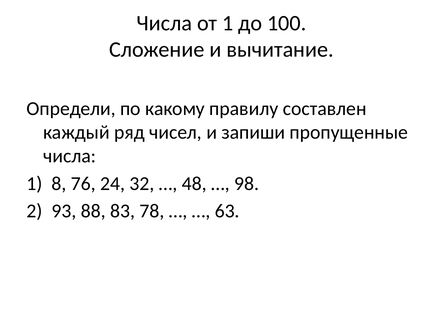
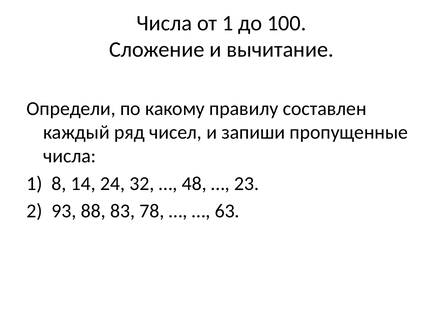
76: 76 -> 14 (83, 184)
98: 98 -> 23 (247, 184)
